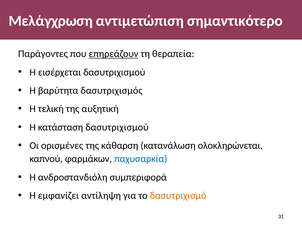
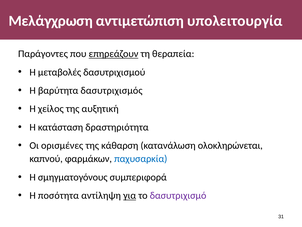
σημαντικότερο: σημαντικότερο -> υπολειτουργία (235, 21)
εισέρχεται: εισέρχεται -> μεταβολές (60, 72)
τελική: τελική -> χείλος (51, 109)
κατάσταση δασυτριχισμού: δασυτριχισμού -> δραστηριότητα (117, 127)
ανδροστανδιόλη: ανδροστανδιόλη -> σμηγματογόνους (73, 177)
εμφανίζει: εμφανίζει -> ποσότητα (58, 195)
για underline: none -> present (130, 195)
δασυτριχισμό colour: orange -> purple (178, 195)
